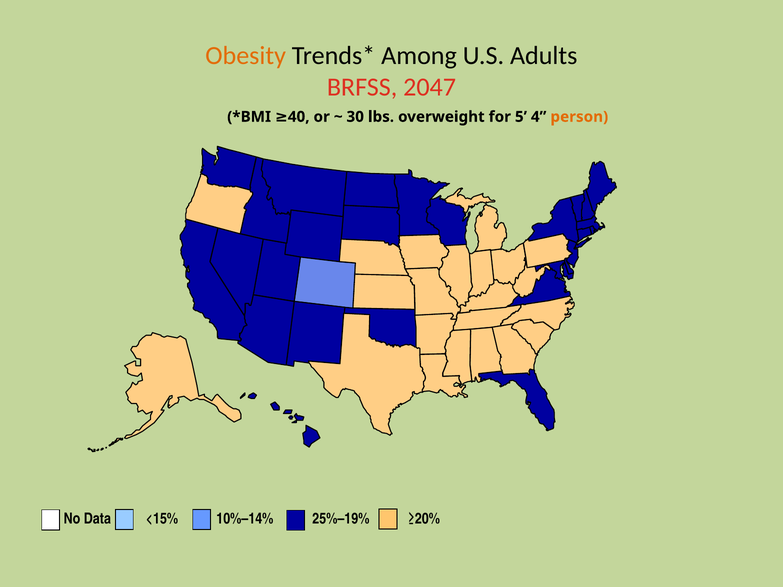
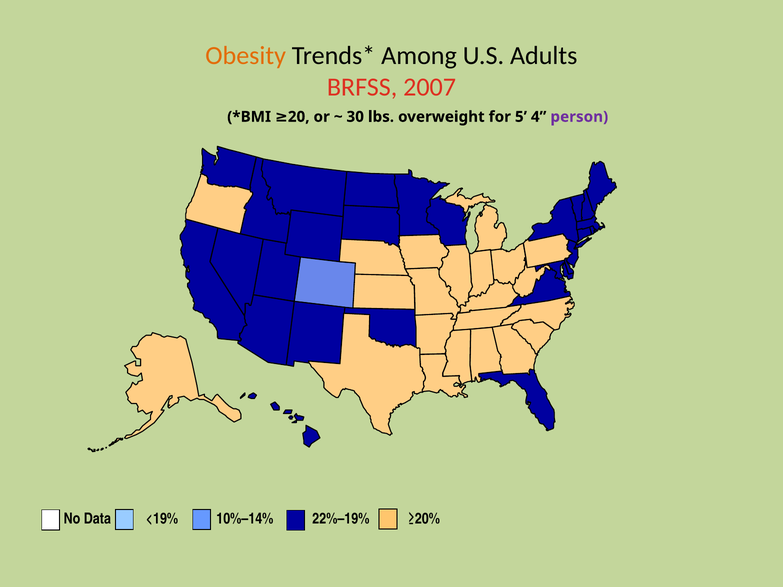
2047: 2047 -> 2007 (430, 87)
40: 40 -> 20 (299, 117)
person colour: orange -> purple (579, 117)
<15%: <15% -> <19% (162, 519)
25%–19%: 25%–19% -> 22%–19% (341, 519)
